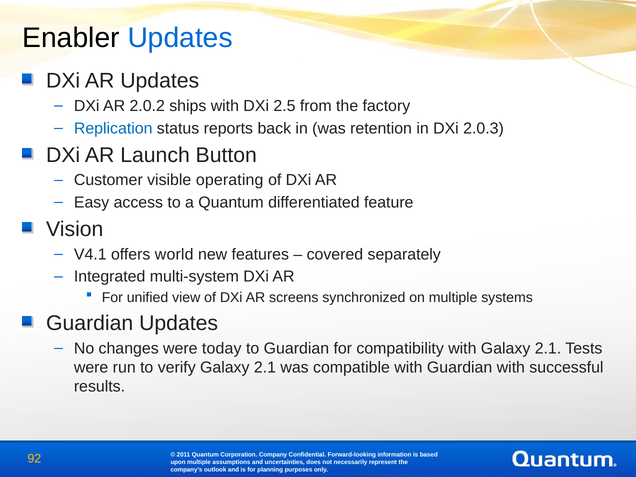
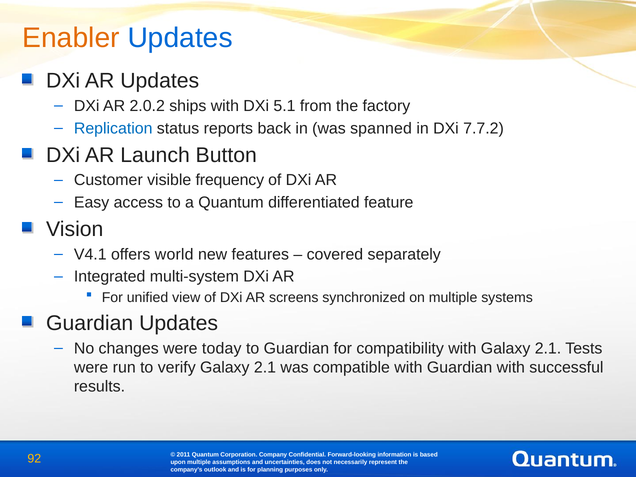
Enabler colour: black -> orange (71, 38)
2.5: 2.5 -> 5.1 (284, 106)
retention: retention -> spanned (381, 128)
2.0.3: 2.0.3 -> 7.7.2 (483, 128)
operating: operating -> frequency (230, 180)
